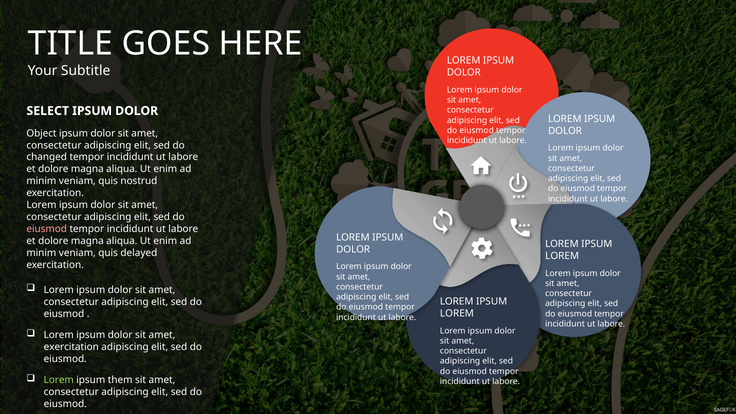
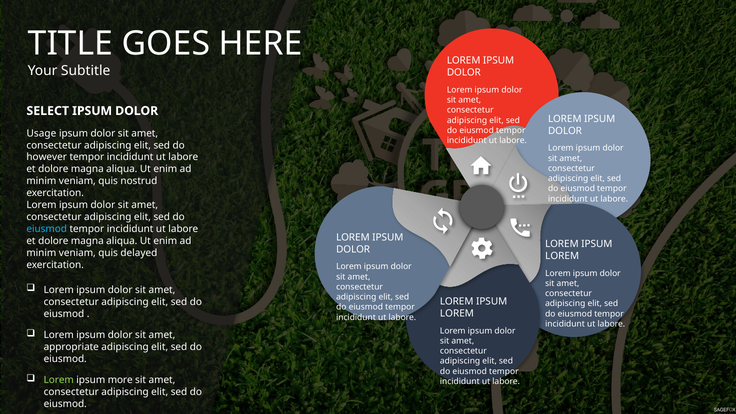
Object: Object -> Usage (41, 133)
changed: changed -> however (47, 157)
eiusmod colour: pink -> light blue (47, 229)
exercitation: exercitation -> appropriate (71, 347)
them: them -> more (120, 380)
